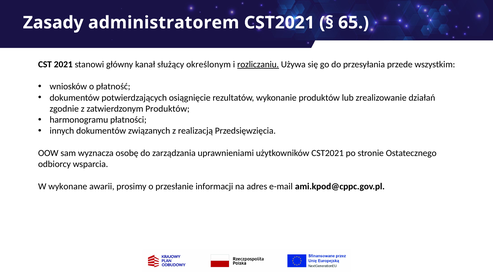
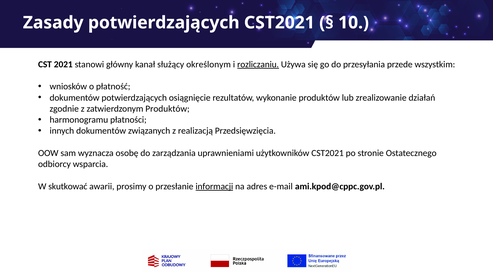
Zasady administratorem: administratorem -> potwierdzających (164, 23)
65: 65 -> 10 (354, 23)
wykonane: wykonane -> skutkować (68, 187)
informacji underline: none -> present (214, 187)
